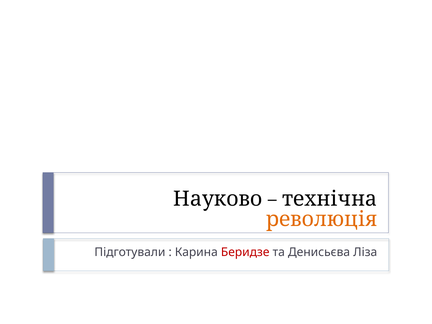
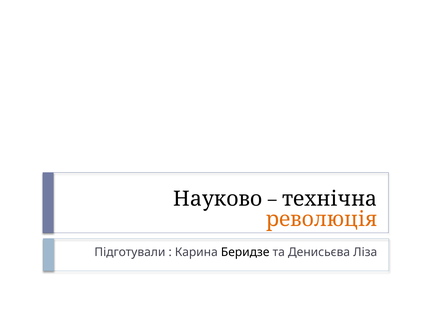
Беридзе colour: red -> black (245, 252)
